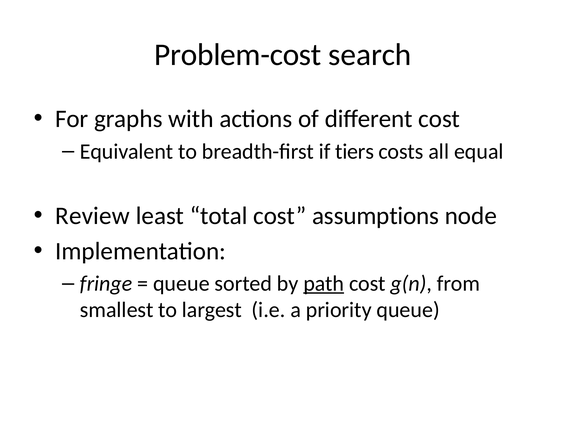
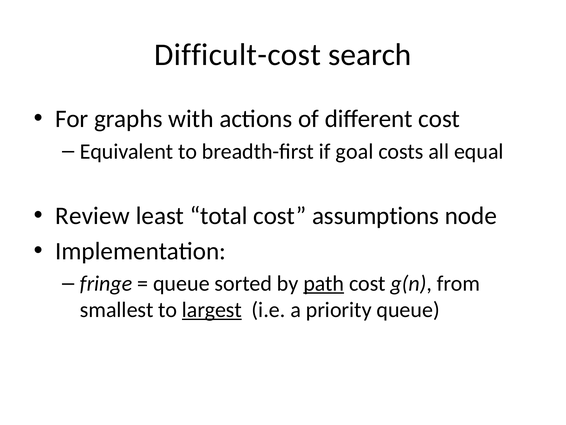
Problem-cost: Problem-cost -> Difficult-cost (238, 55)
tiers: tiers -> goal (355, 151)
largest underline: none -> present (212, 310)
